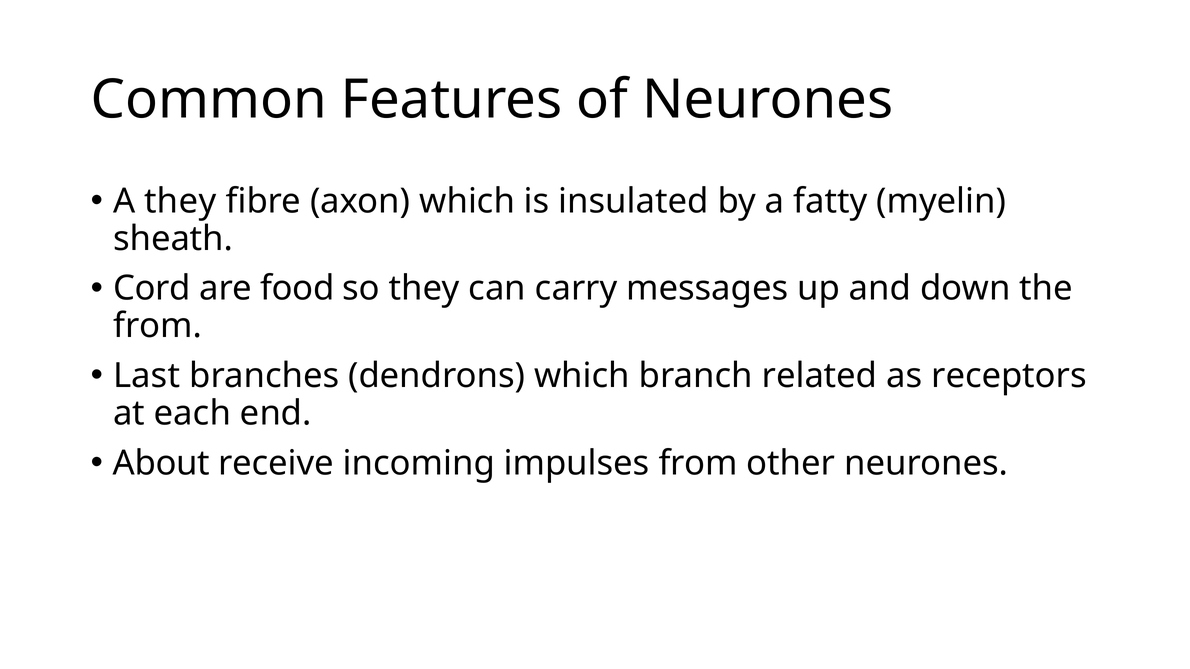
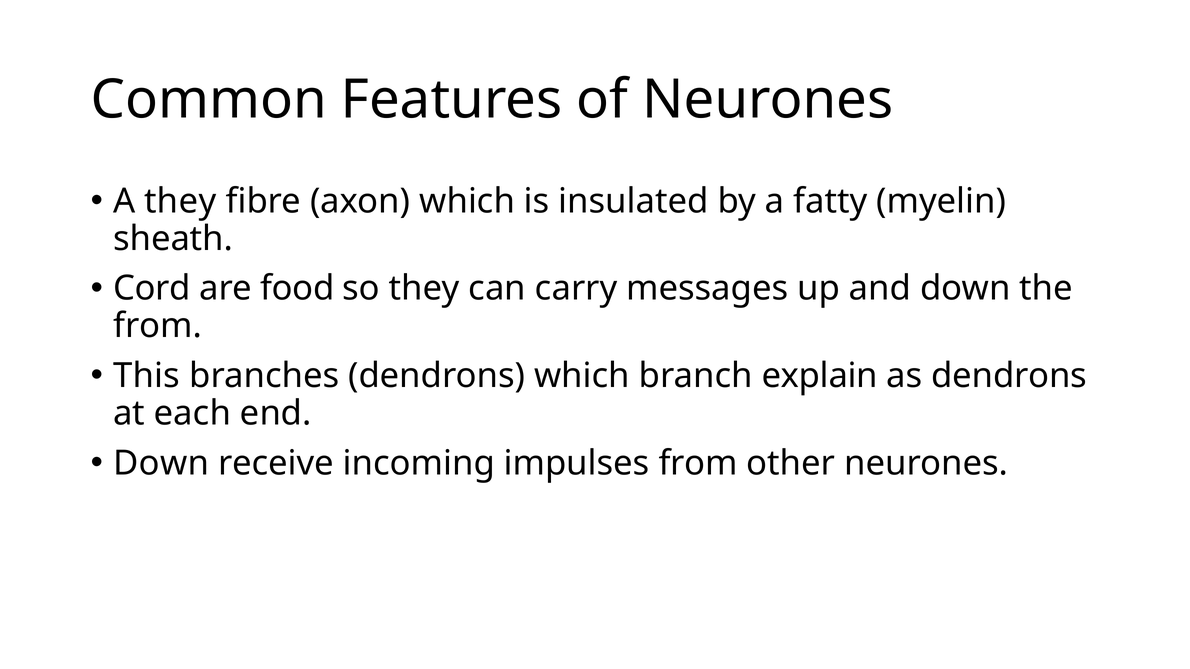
Last: Last -> This (147, 376)
related: related -> explain (820, 376)
as receptors: receptors -> dendrons (1009, 376)
About: About -> Down (161, 463)
